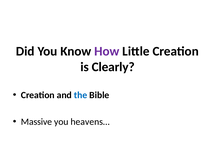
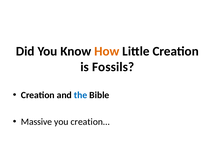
How colour: purple -> orange (107, 51)
Clearly: Clearly -> Fossils (113, 67)
heavens…: heavens… -> creation… (90, 122)
